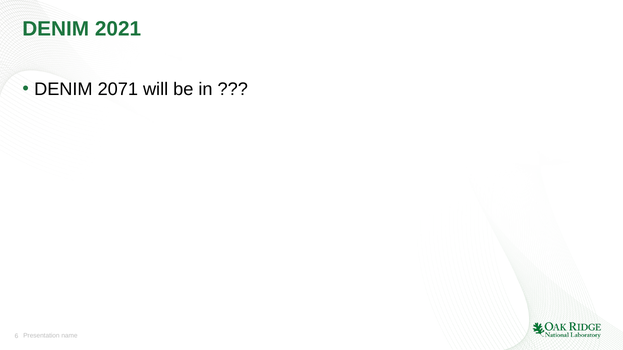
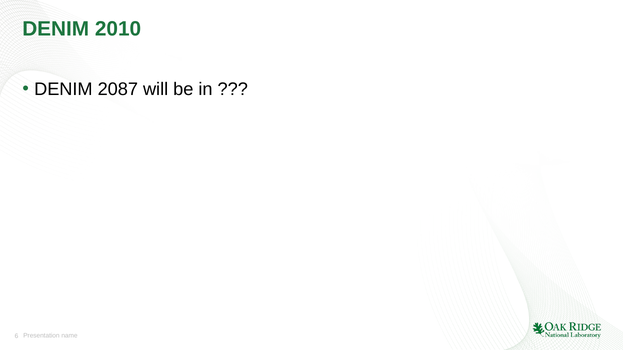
2021: 2021 -> 2010 (118, 29)
2071: 2071 -> 2087 (118, 89)
